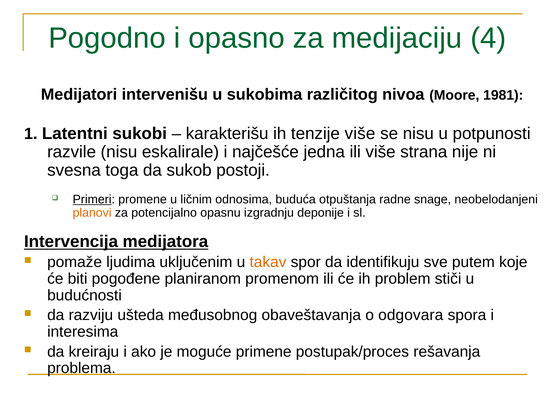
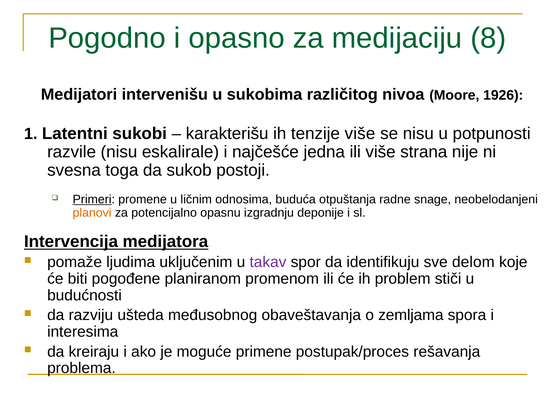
4: 4 -> 8 (488, 38)
1981: 1981 -> 1926 (503, 95)
takav colour: orange -> purple (268, 262)
putem: putem -> delom (473, 262)
odgovara: odgovara -> zemljama (411, 315)
